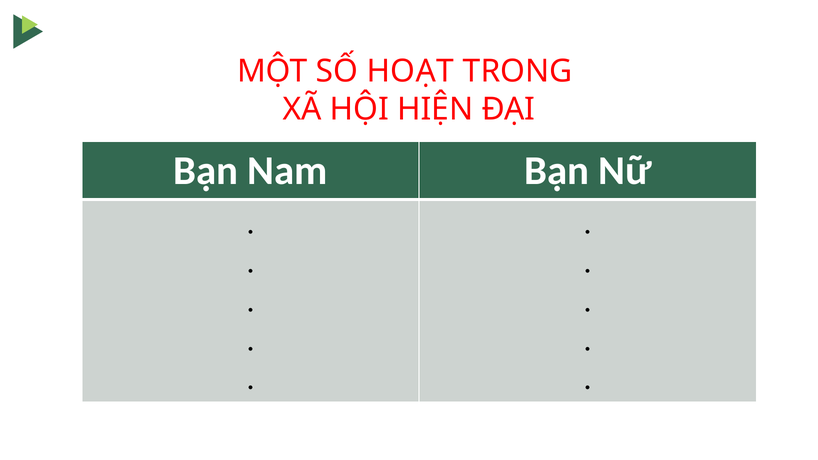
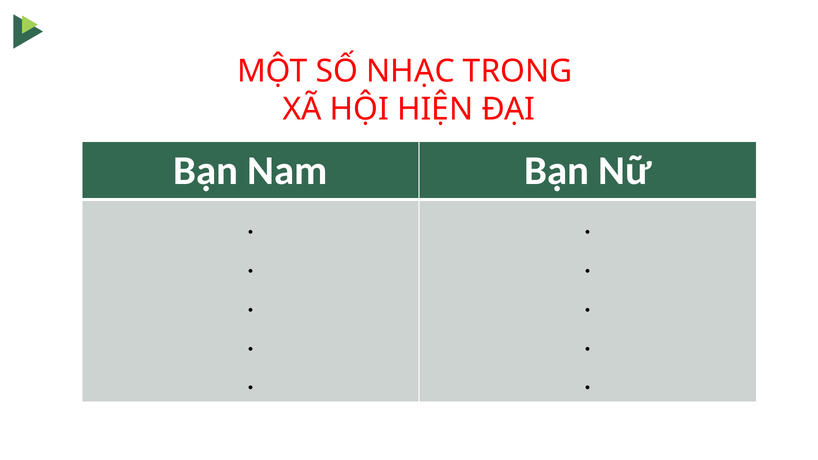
HOẠT: HOẠT -> NHẠC (410, 71)
